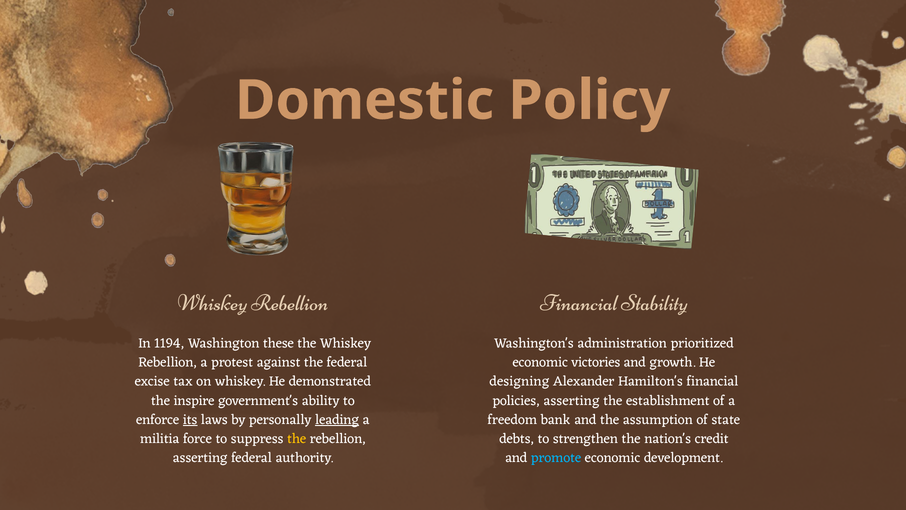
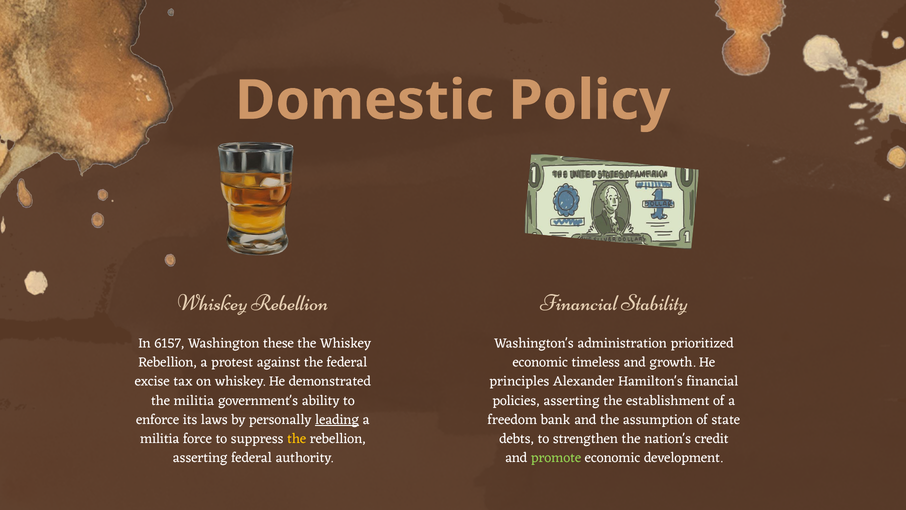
1194: 1194 -> 6157 (169, 343)
victories: victories -> timeless (596, 362)
designing: designing -> principles (519, 381)
the inspire: inspire -> militia (194, 400)
its underline: present -> none (190, 419)
promote colour: light blue -> light green (556, 457)
